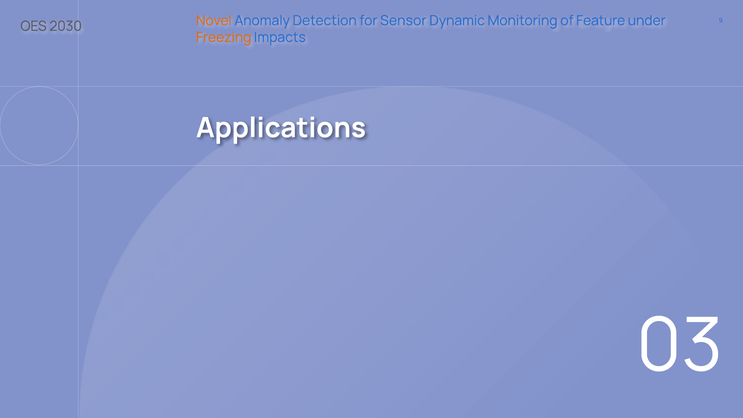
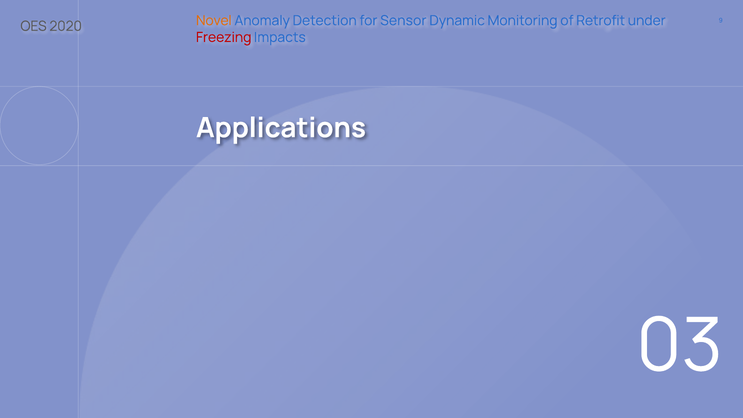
Feature: Feature -> Retrofit (601, 21)
2030: 2030 -> 2020 (66, 26)
Freezing colour: orange -> red (224, 37)
